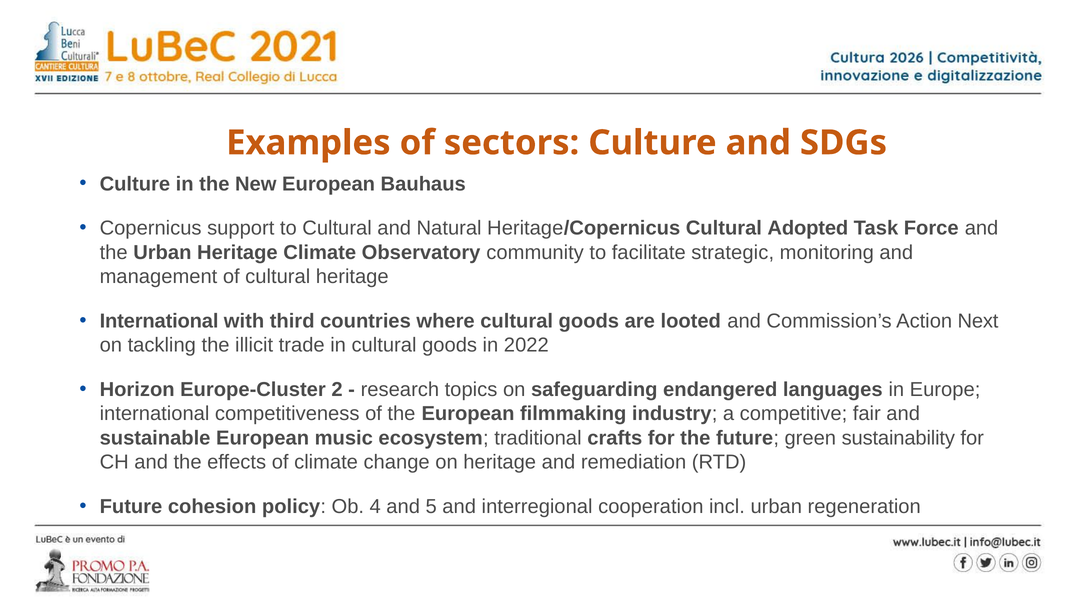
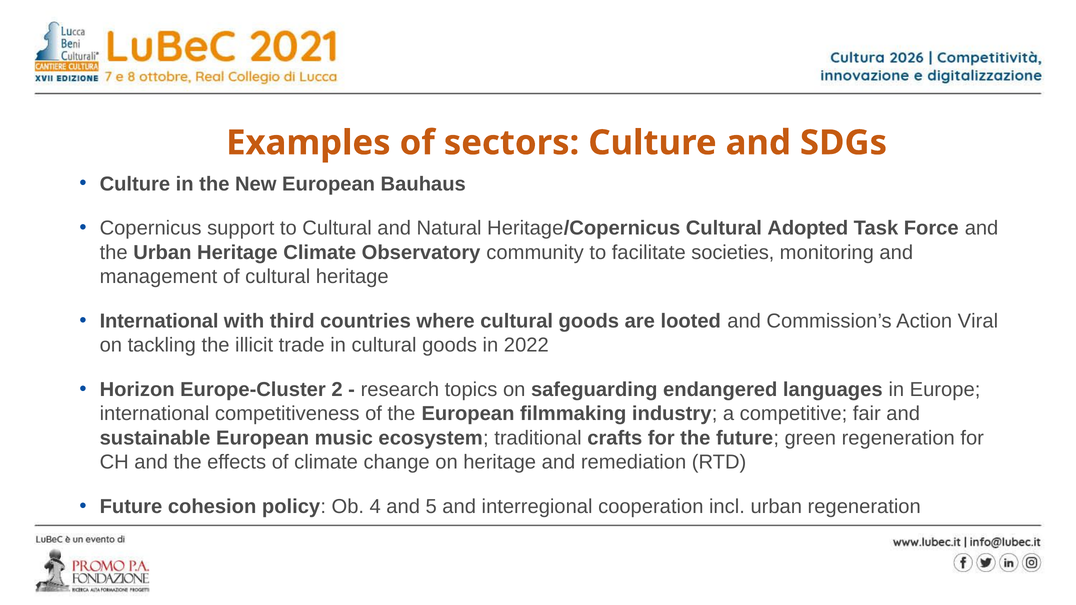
strategic: strategic -> societies (733, 253)
Next: Next -> Viral (978, 321)
green sustainability: sustainability -> regeneration (898, 438)
